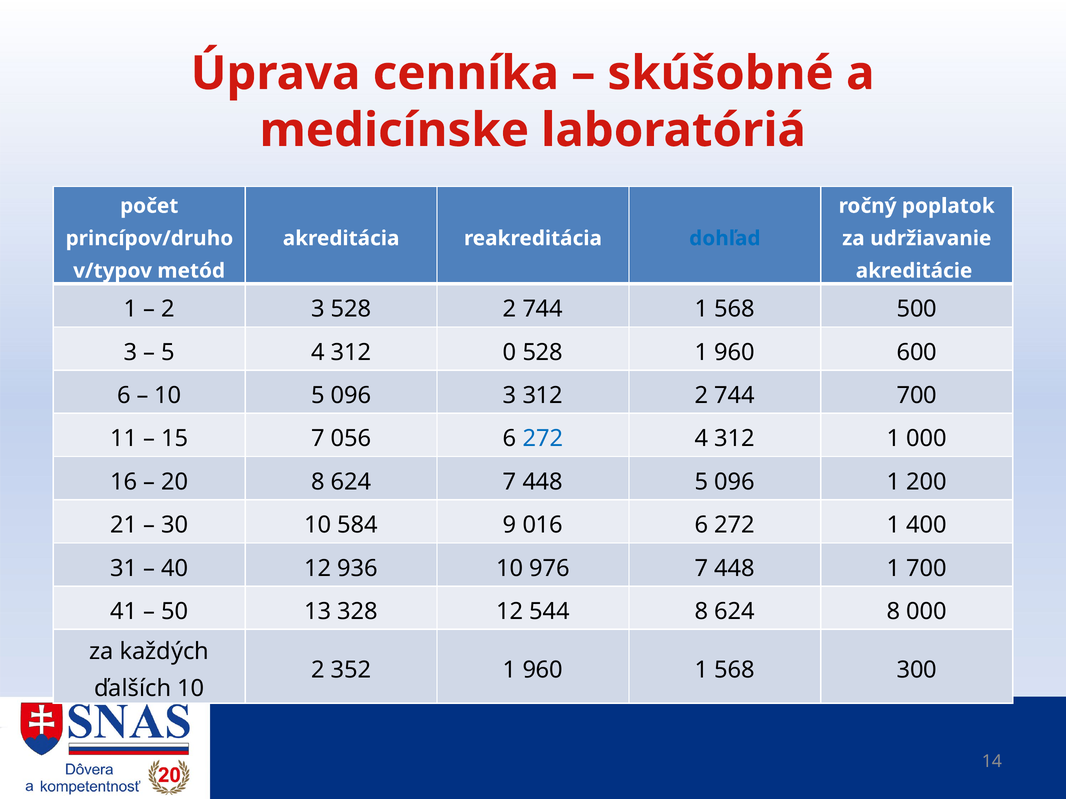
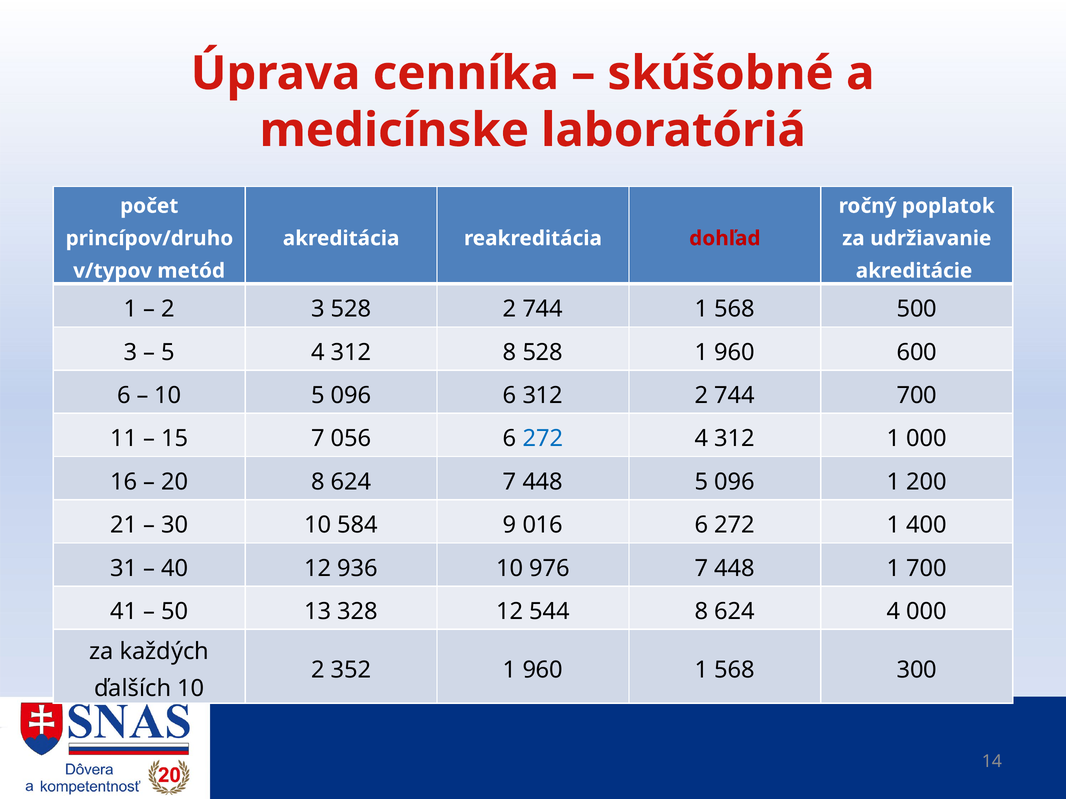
dohľad colour: blue -> red (725, 239)
312 0: 0 -> 8 (510, 352)
096 3: 3 -> 6 (510, 396)
624 8: 8 -> 4 (894, 612)
